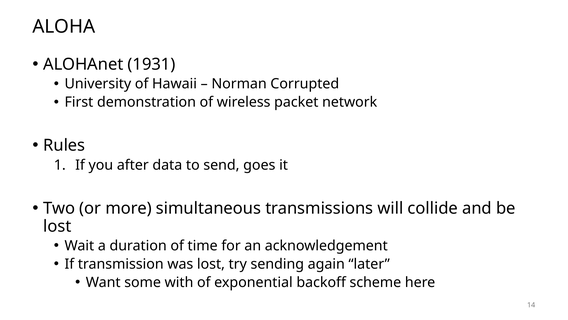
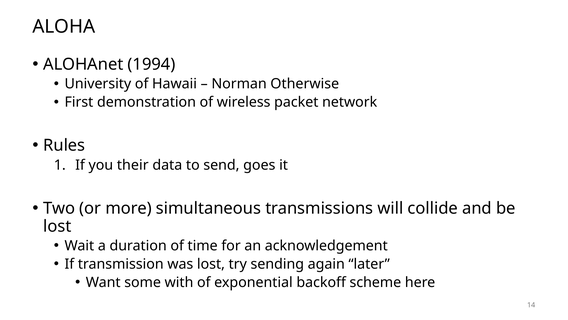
1931: 1931 -> 1994 (152, 64)
Corrupted: Corrupted -> Otherwise (305, 84)
after: after -> their (133, 165)
